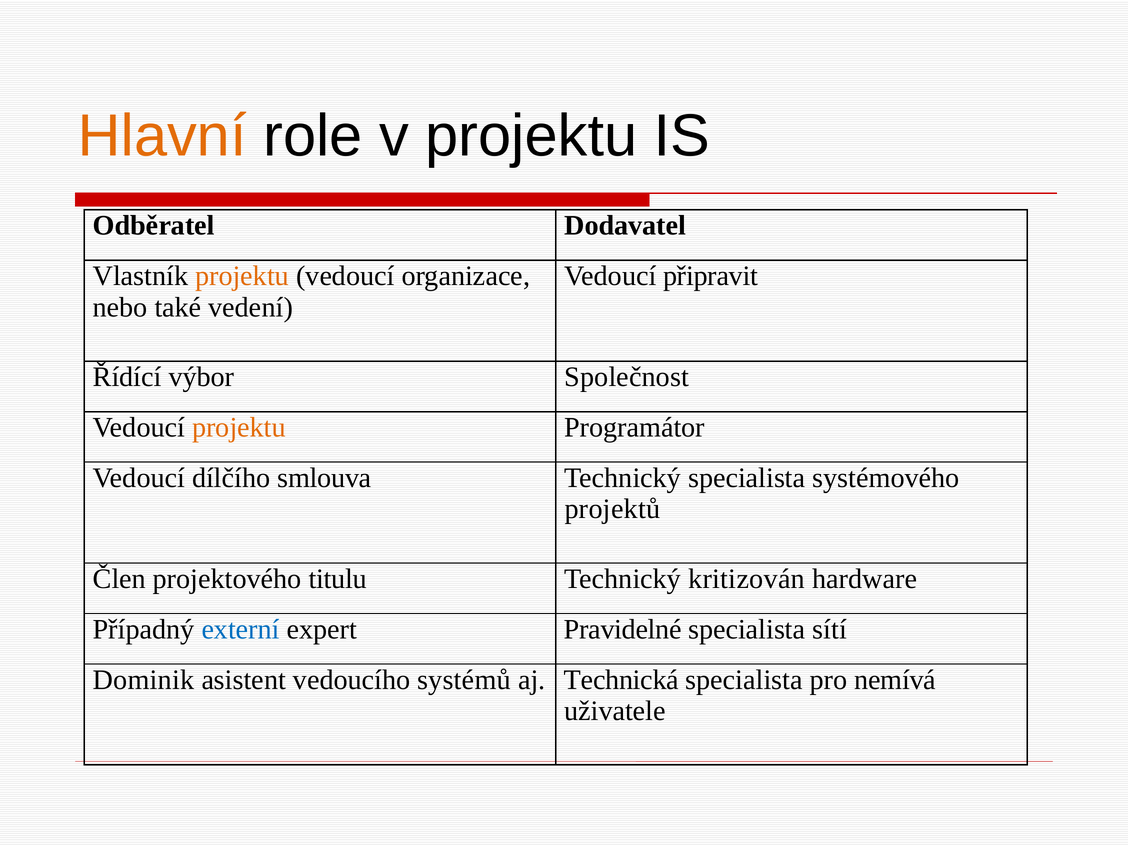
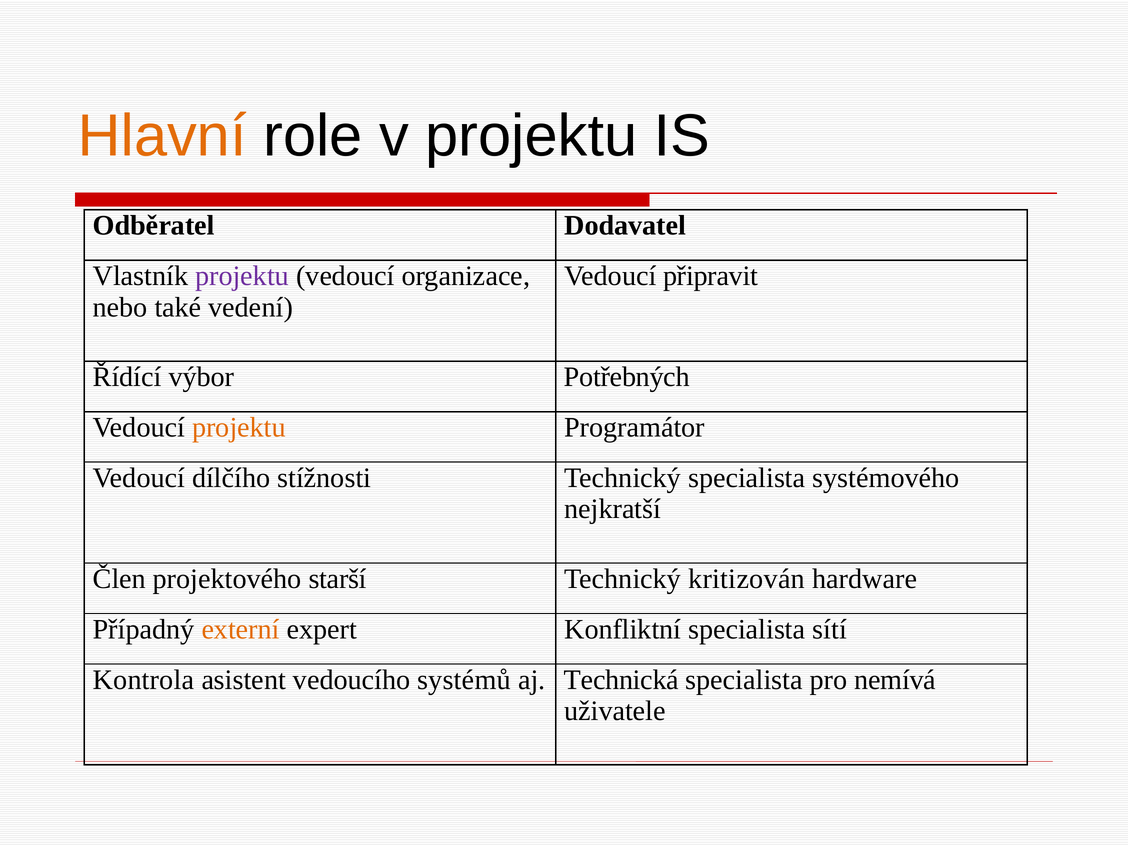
projektu colour: orange -> purple (242, 276)
Společnost: Společnost -> Potřebných (627, 377)
smlouva: smlouva -> stížnosti (324, 478)
projektů: projektů -> nejkratší (613, 509)
titulu: titulu -> starší (338, 579)
externí colour: blue -> orange (241, 629)
Pravidelné: Pravidelné -> Konfliktní (623, 629)
Dominik: Dominik -> Kontrola (143, 680)
